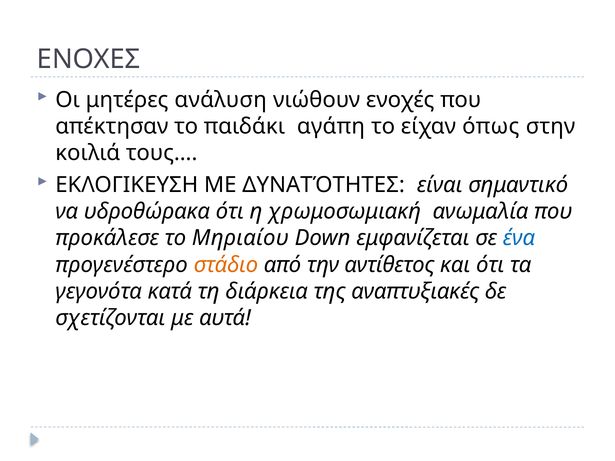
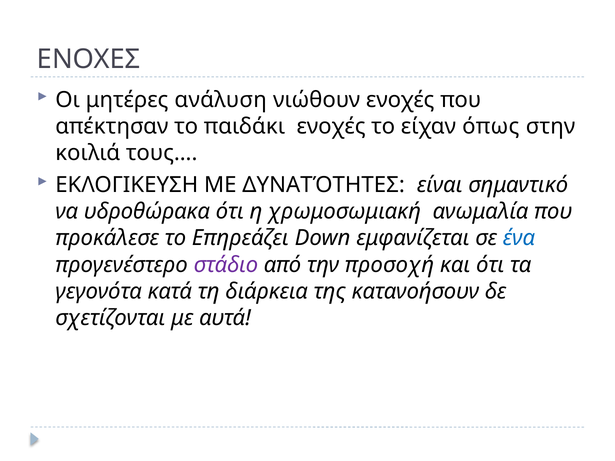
παιδάκι αγάπη: αγάπη -> ενοχές (331, 127)
Μηριαίου: Μηριαίου -> Επηρεάζει (240, 238)
στάδιο colour: orange -> purple (226, 265)
αντίθετος: αντίθετος -> προσοχή (389, 265)
αναπτυξιακές: αναπτυξιακές -> κατανοήσουν (415, 292)
